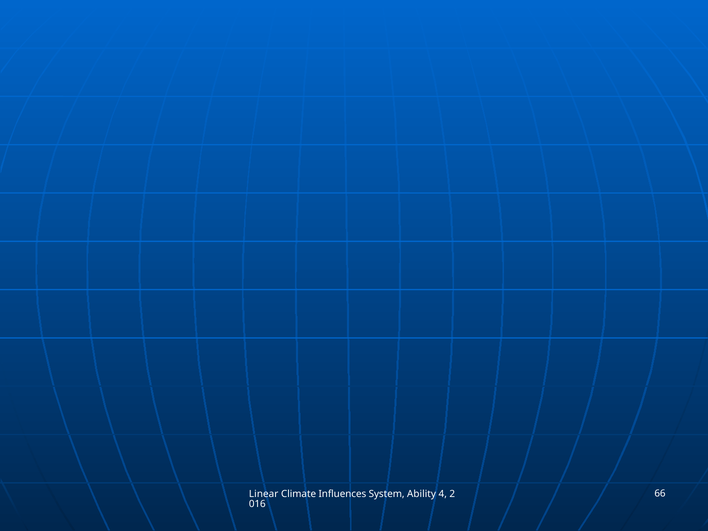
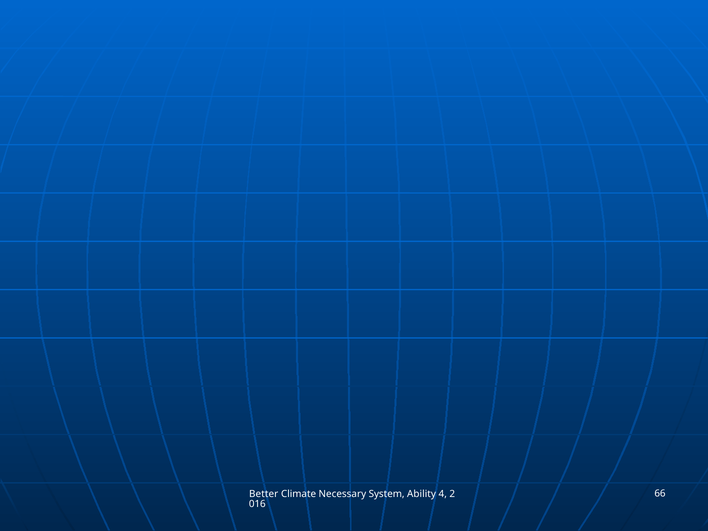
Linear: Linear -> Better (264, 494)
Influences: Influences -> Necessary (342, 494)
